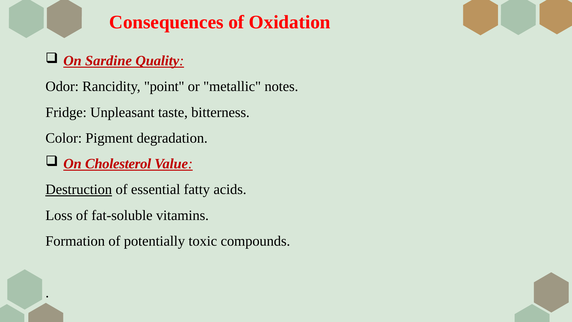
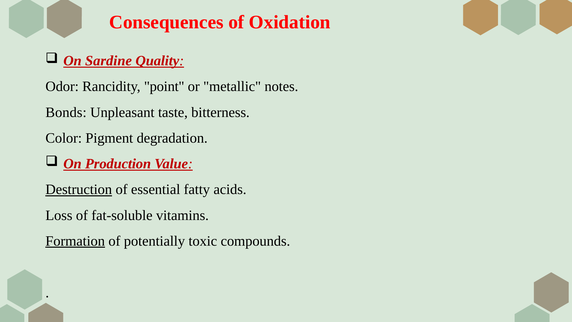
Fridge: Fridge -> Bonds (66, 112)
Cholesterol: Cholesterol -> Production (118, 164)
Formation underline: none -> present (75, 241)
